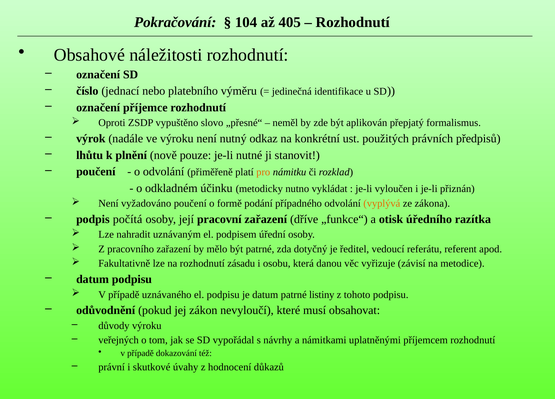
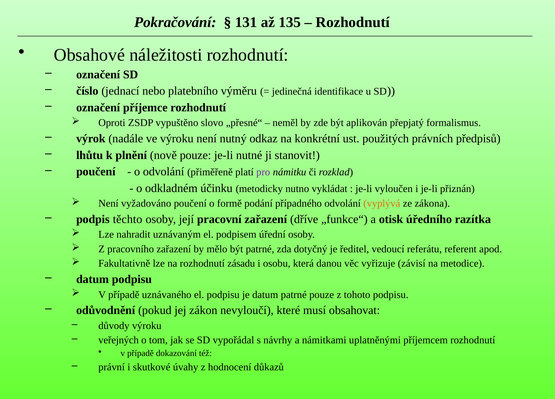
104: 104 -> 131 (246, 22)
405: 405 -> 135 (290, 22)
pro colour: orange -> purple (263, 172)
počítá: počítá -> těchto (128, 220)
patrné listiny: listiny -> pouze (322, 295)
